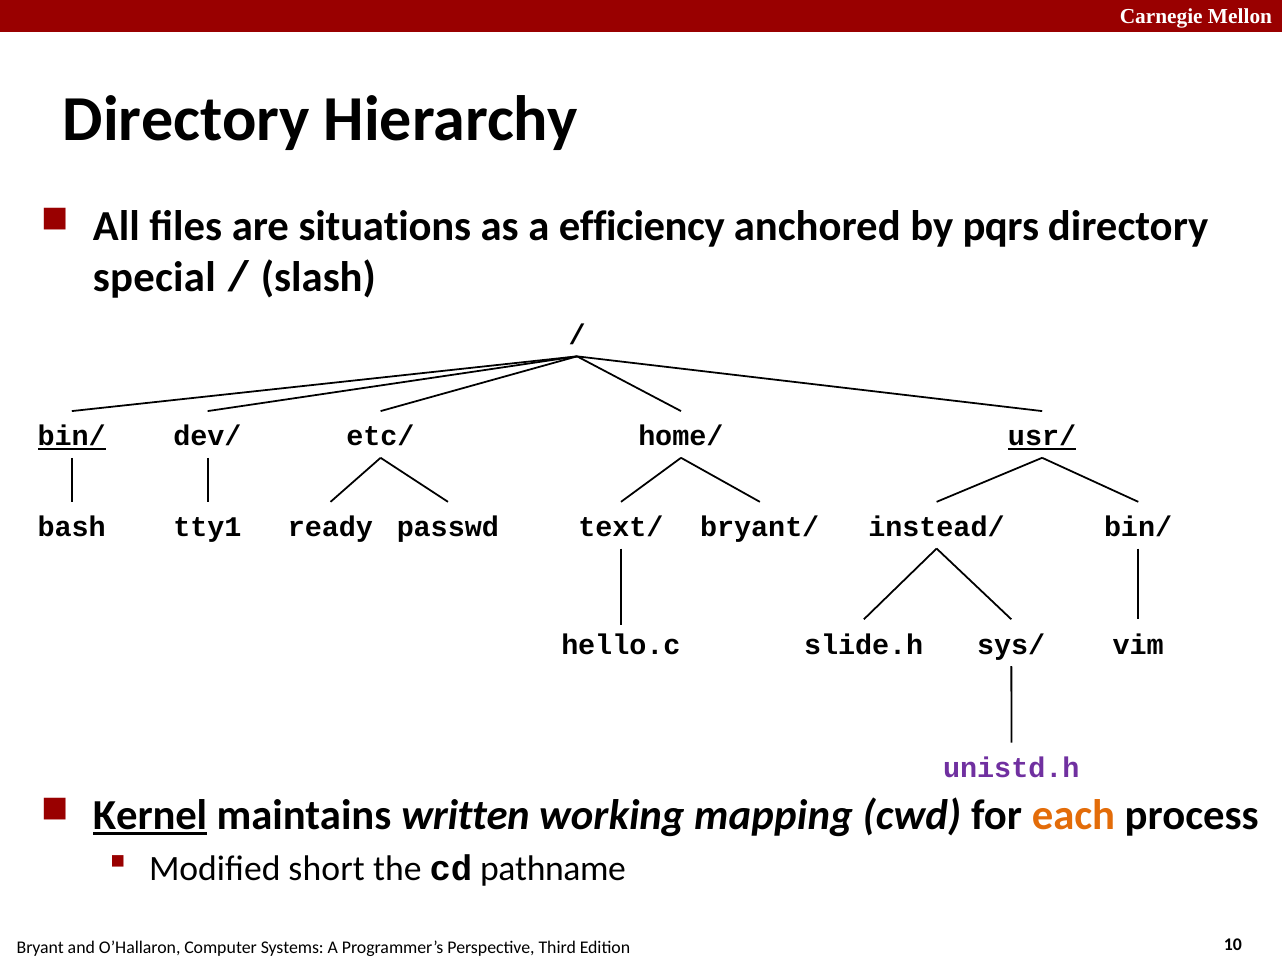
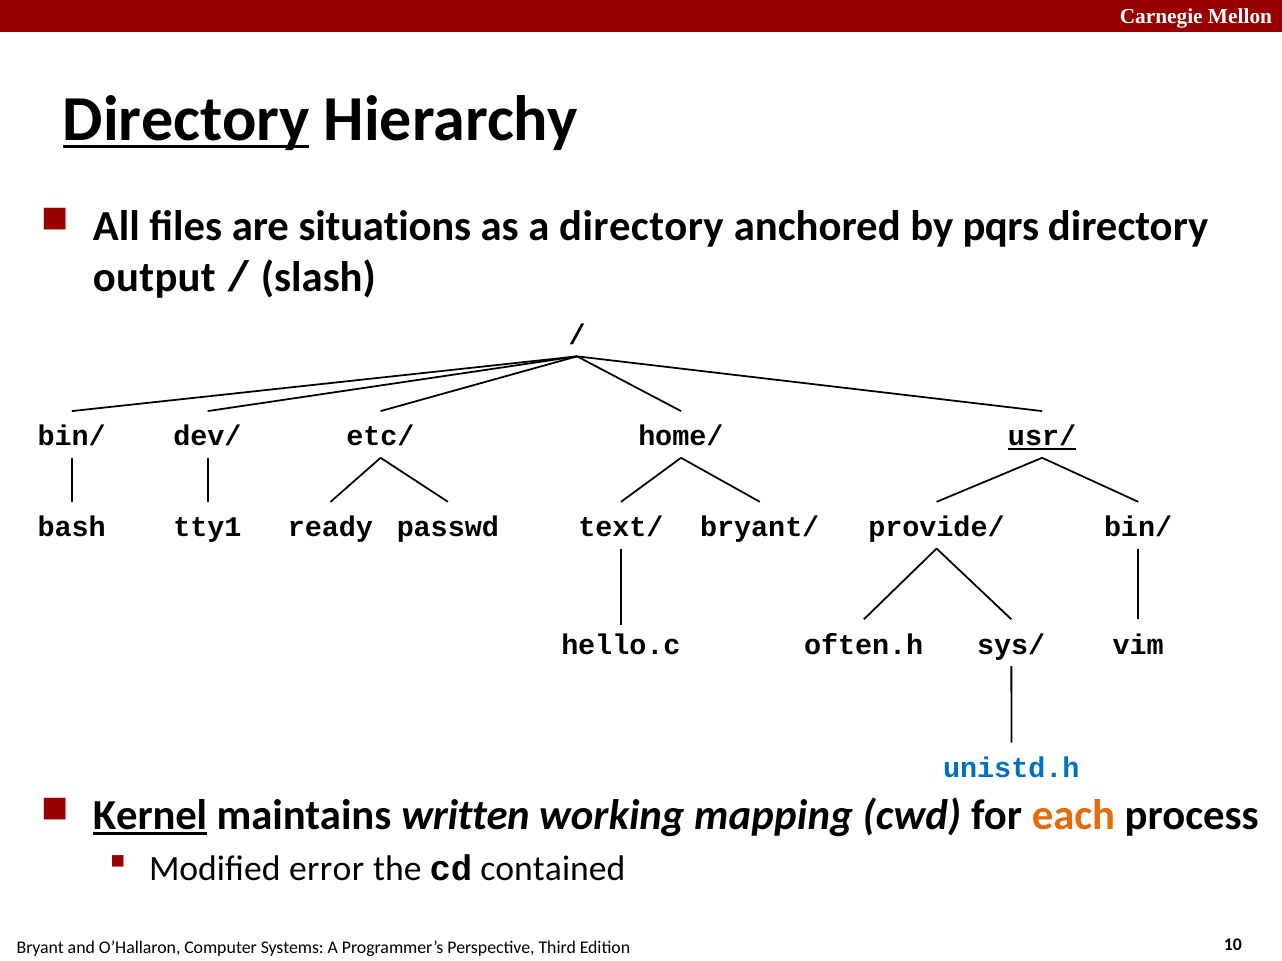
Directory underline: none -> present (186, 119)
a efficiency: efficiency -> directory (641, 226)
special: special -> output (154, 277)
bin/ underline: present -> none (72, 437)
instead/: instead/ -> provide/ (936, 527)
slide.h: slide.h -> often.h (864, 645)
unistd.h colour: purple -> blue (1011, 768)
short: short -> error (327, 869)
pathname: pathname -> contained (553, 869)
